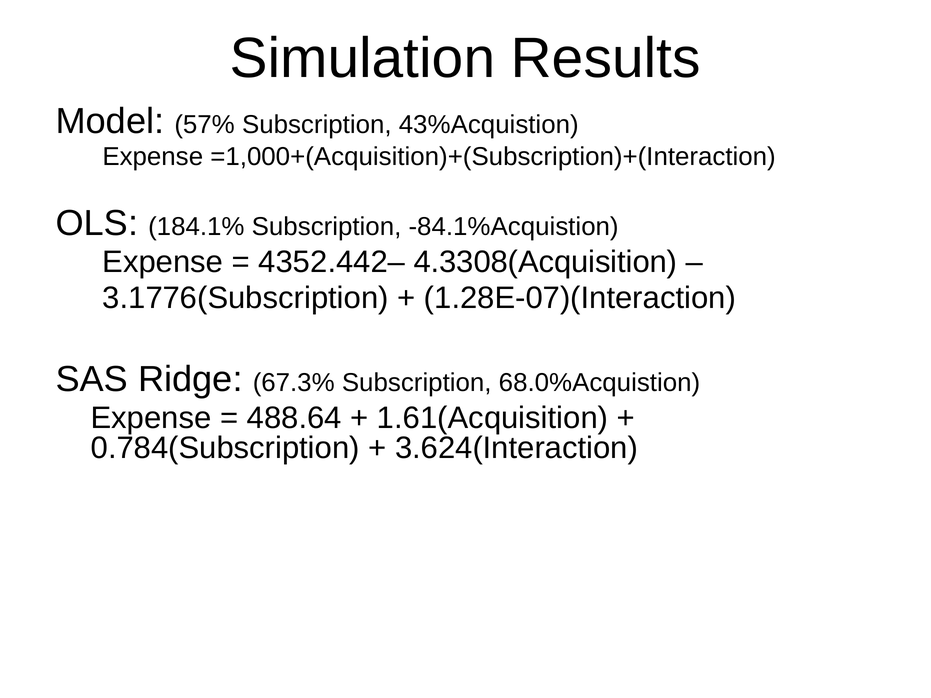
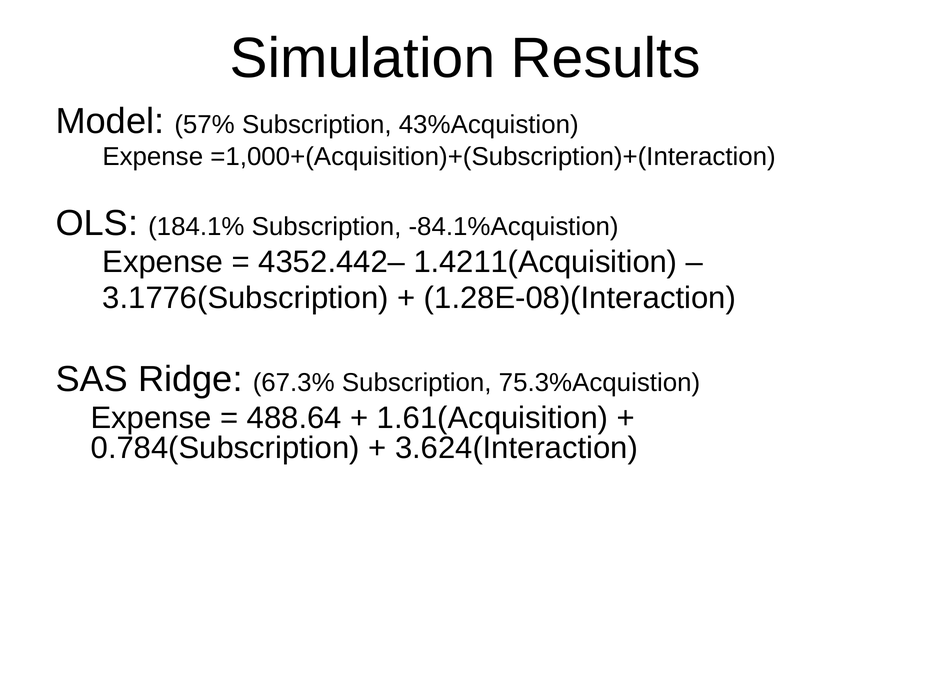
4.3308(Acquisition: 4.3308(Acquisition -> 1.4211(Acquisition (545, 262)
1.28E-07)(Interaction: 1.28E-07)(Interaction -> 1.28E-08)(Interaction (580, 298)
68.0%Acquistion: 68.0%Acquistion -> 75.3%Acquistion (599, 383)
